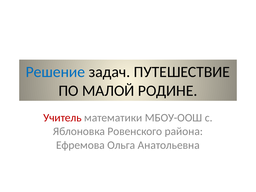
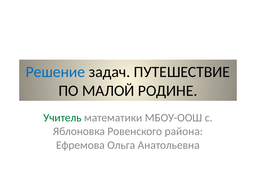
Учитель colour: red -> green (63, 118)
